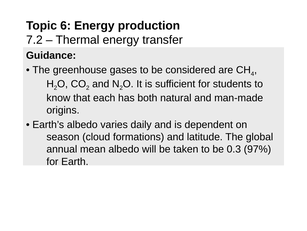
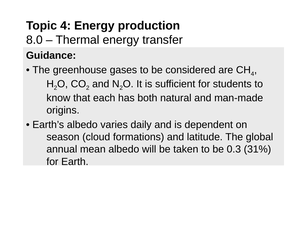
Topic 6: 6 -> 4 (66, 26)
7.2: 7.2 -> 8.0 (34, 40)
97%: 97% -> 31% (257, 149)
